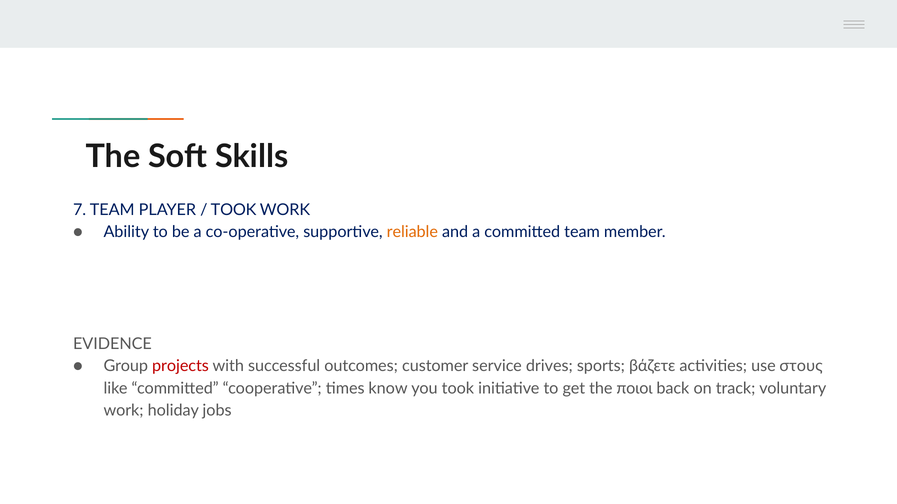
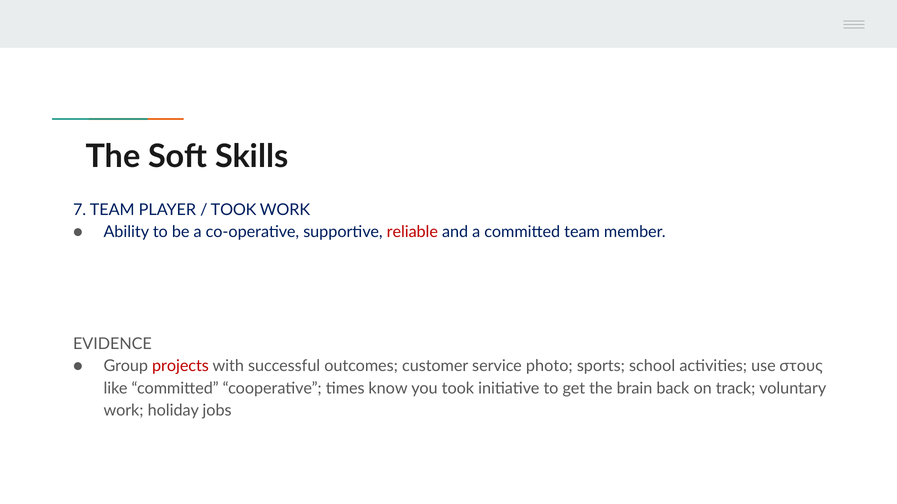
reliable colour: orange -> red (412, 232)
drives: drives -> photo (549, 366)
βάζετε: βάζετε -> school (652, 366)
ποιοι: ποιοι -> brain (634, 389)
